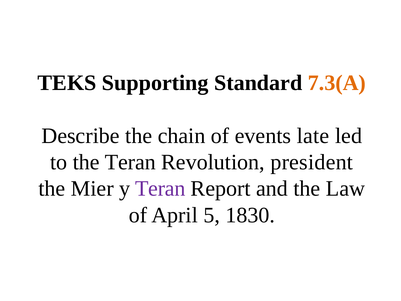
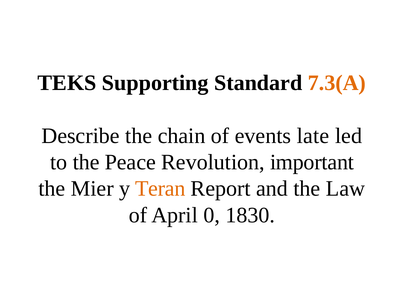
the Teran: Teran -> Peace (130, 162)
president: president -> important (312, 162)
Teran colour: purple -> orange (160, 189)
5: 5 -> 0 (212, 215)
